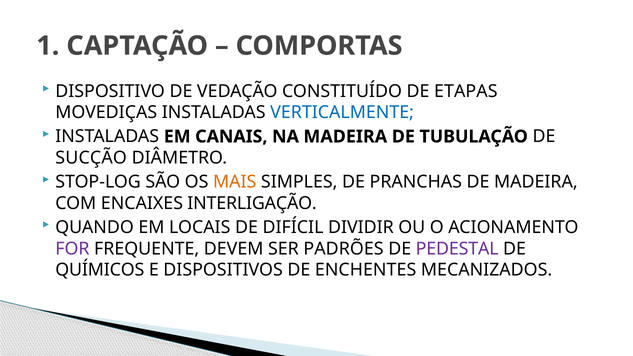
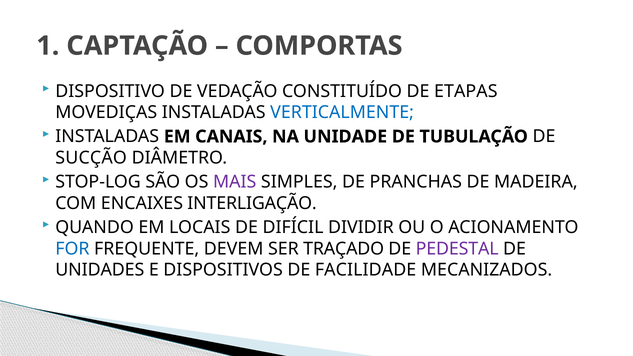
NA MADEIRA: MADEIRA -> UNIDADE (345, 137)
MAIS colour: orange -> purple (235, 182)
FOR colour: purple -> blue (72, 249)
PADRÕES: PADRÕES -> TRAÇADO (344, 249)
QUÍMICOS: QUÍMICOS -> UNIDADES (100, 270)
ENCHENTES: ENCHENTES -> FACILIDADE (366, 270)
